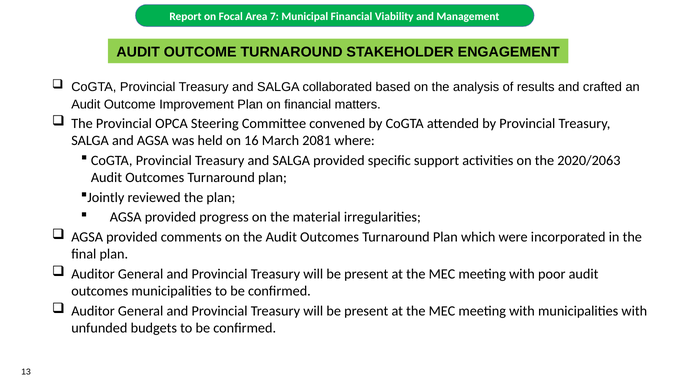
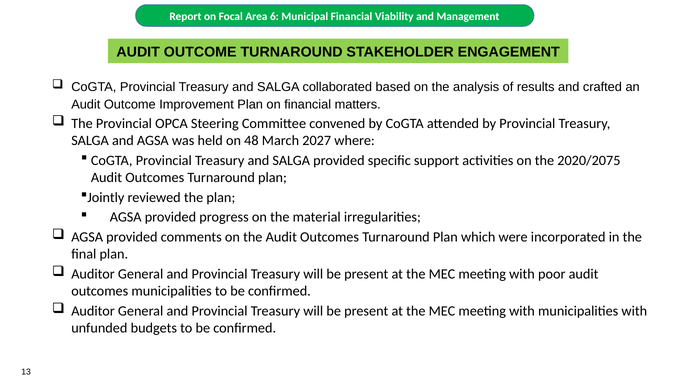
7: 7 -> 6 (274, 16)
16: 16 -> 48 (251, 141)
2081: 2081 -> 2027 (317, 141)
2020/2063: 2020/2063 -> 2020/2075 (589, 161)
